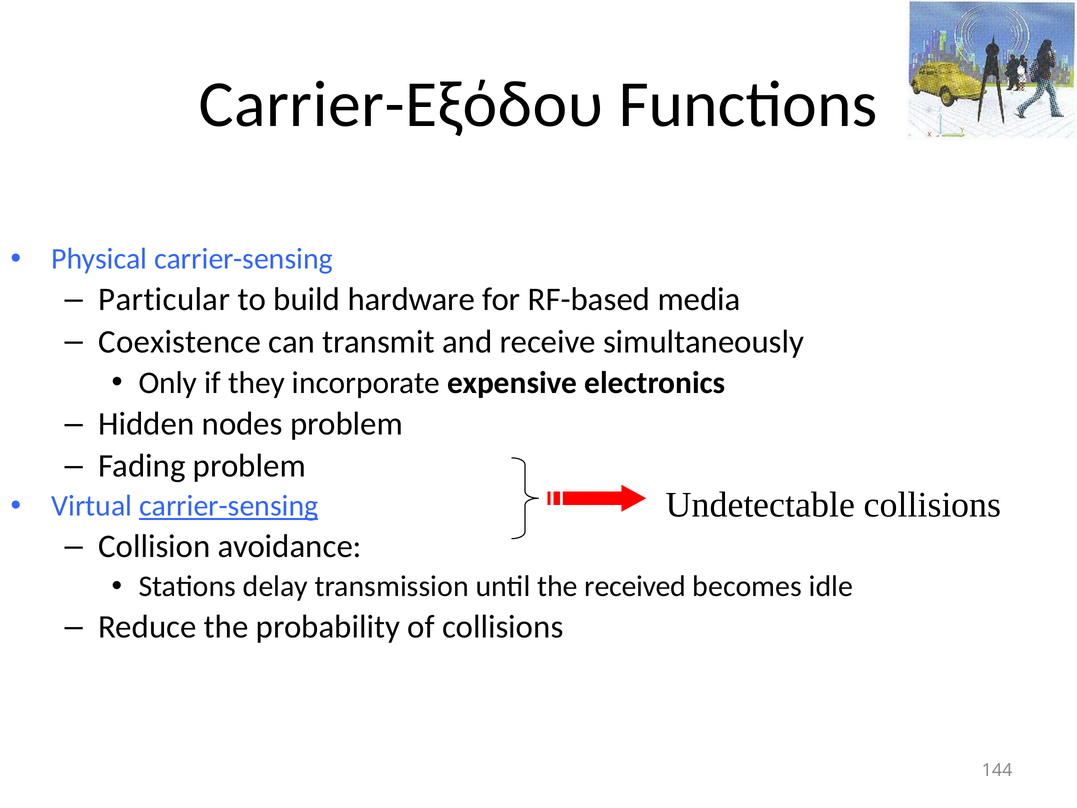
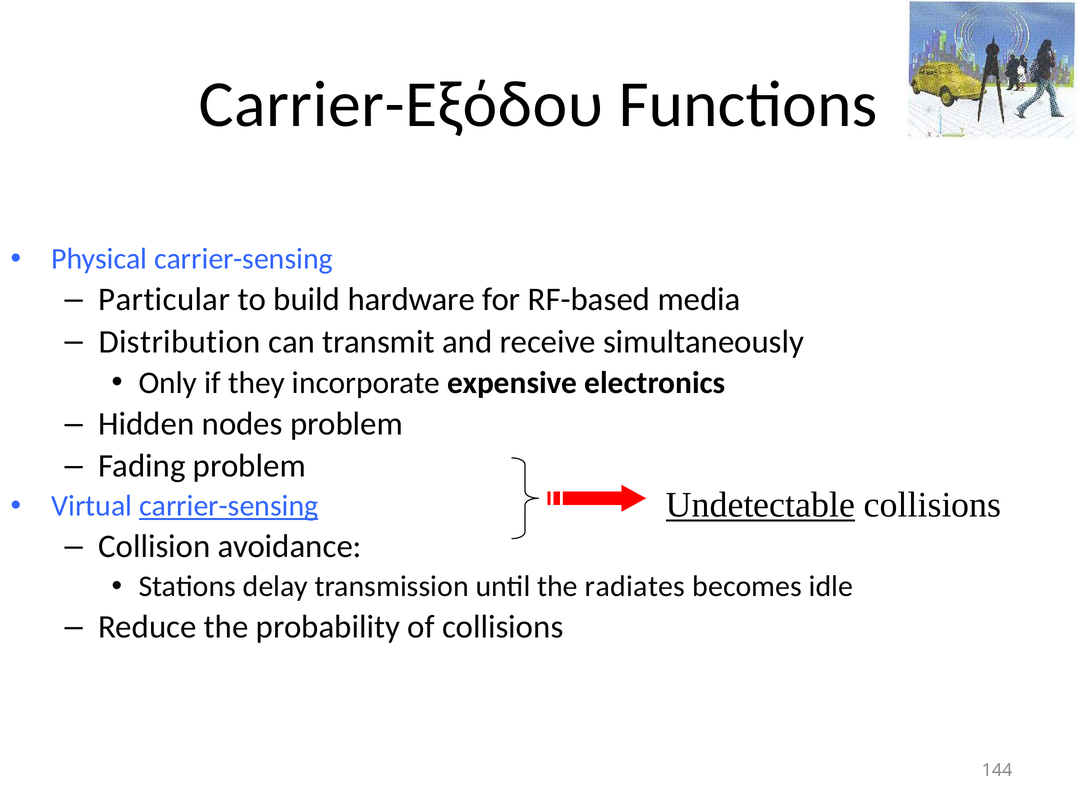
Coexistence: Coexistence -> Distribution (180, 342)
Undetectable underline: none -> present (760, 505)
received: received -> radiates (635, 586)
